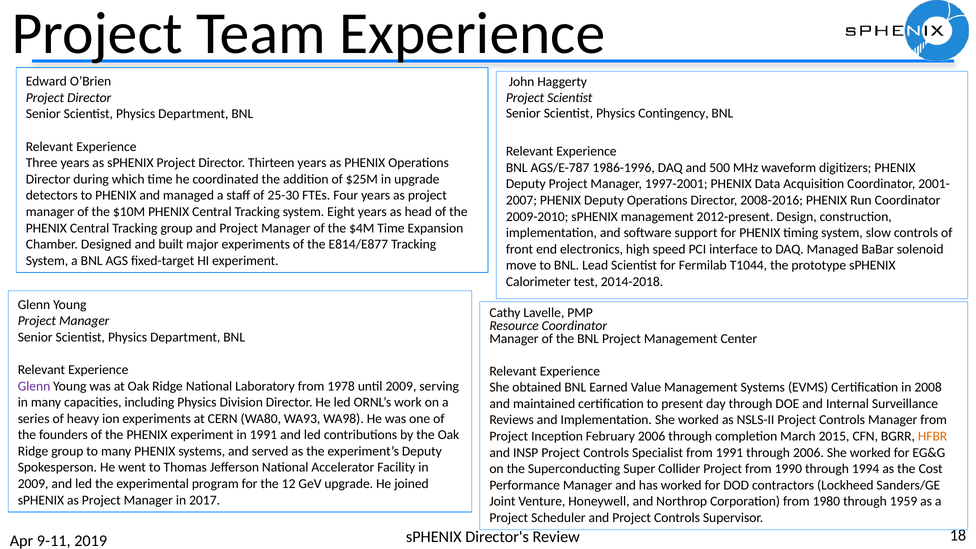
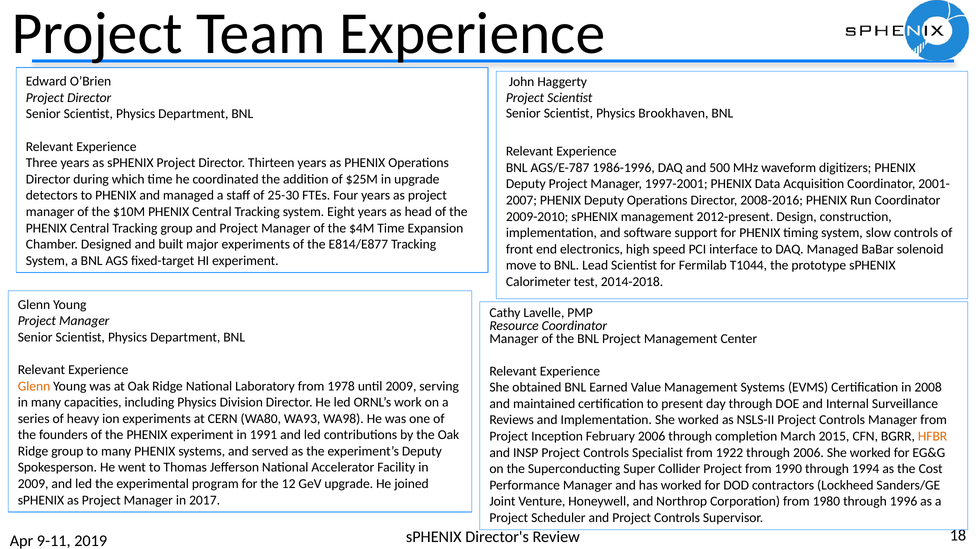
Contingency: Contingency -> Brookhaven (673, 113)
Glenn colour: purple -> orange (34, 386)
from 1991: 1991 -> 1922 (729, 453)
1959: 1959 -> 1996 (904, 501)
